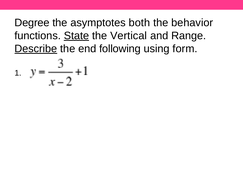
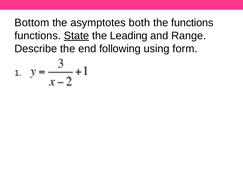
Degree: Degree -> Bottom (32, 23)
the behavior: behavior -> functions (192, 23)
Vertical: Vertical -> Leading (129, 36)
Describe underline: present -> none (36, 49)
